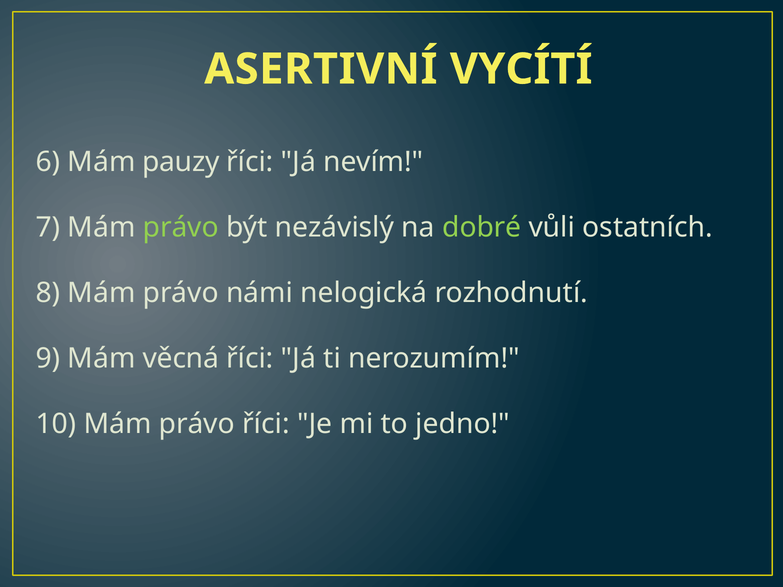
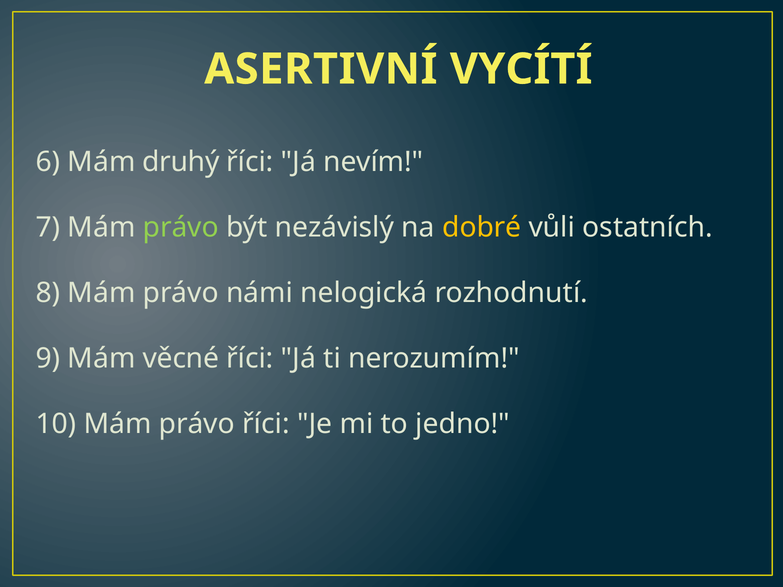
pauzy: pauzy -> druhý (181, 162)
dobré colour: light green -> yellow (482, 227)
věcná: věcná -> věcné (181, 359)
